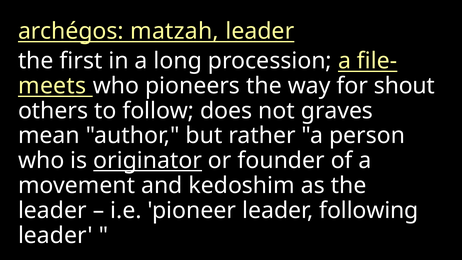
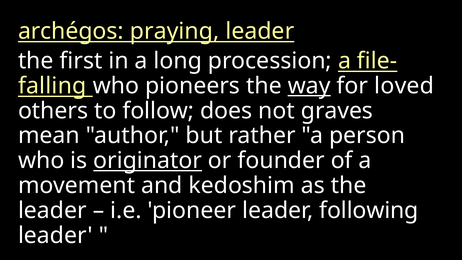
matzah: matzah -> praying (175, 31)
meets: meets -> falling (52, 86)
way underline: none -> present (309, 86)
shout: shout -> loved (404, 86)
